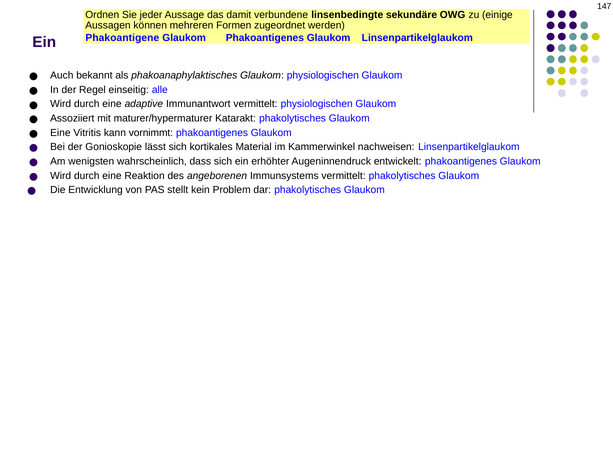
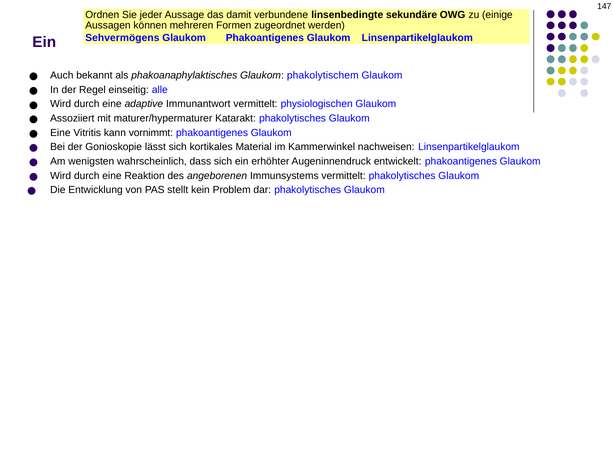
Phakoantigene: Phakoantigene -> Sehvermögens (122, 38)
Glaukom physiologischen: physiologischen -> phakolytischem (323, 75)
